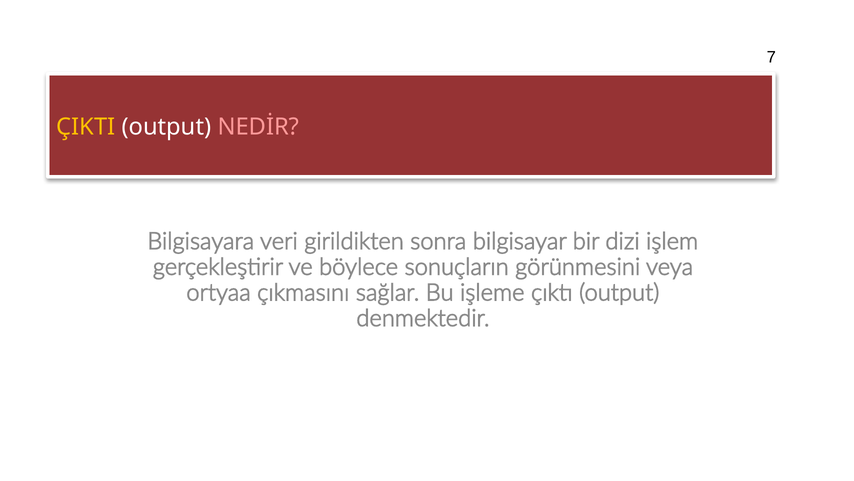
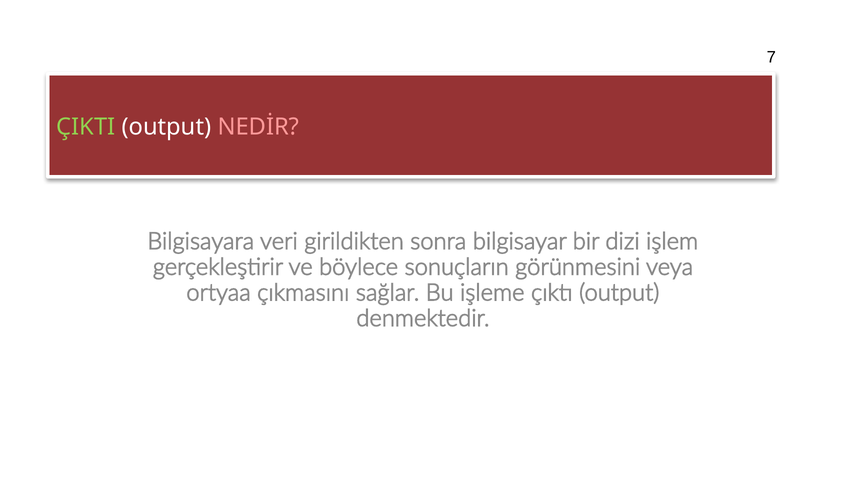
ÇIKTI colour: yellow -> light green (86, 127)
